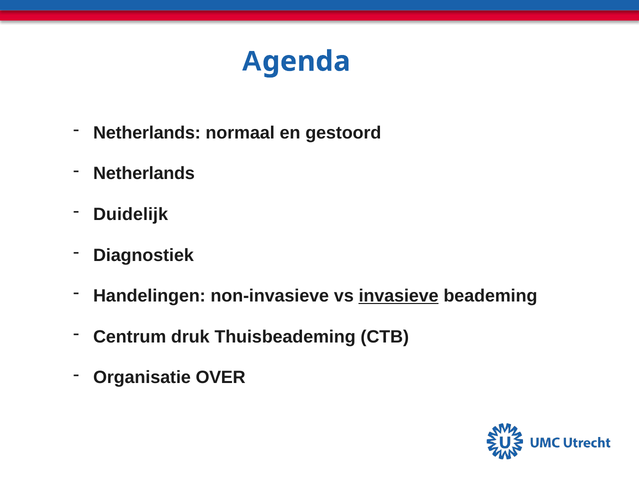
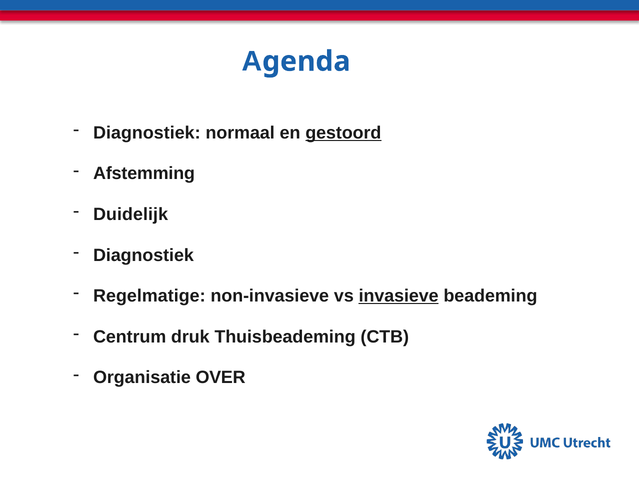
Netherlands: Netherlands -> Diagnostiek (147, 133)
gestoord underline: none -> present (343, 133)
Netherlands: Netherlands -> Afstemming (144, 174)
Handelingen: Handelingen -> Regelmatige (149, 296)
